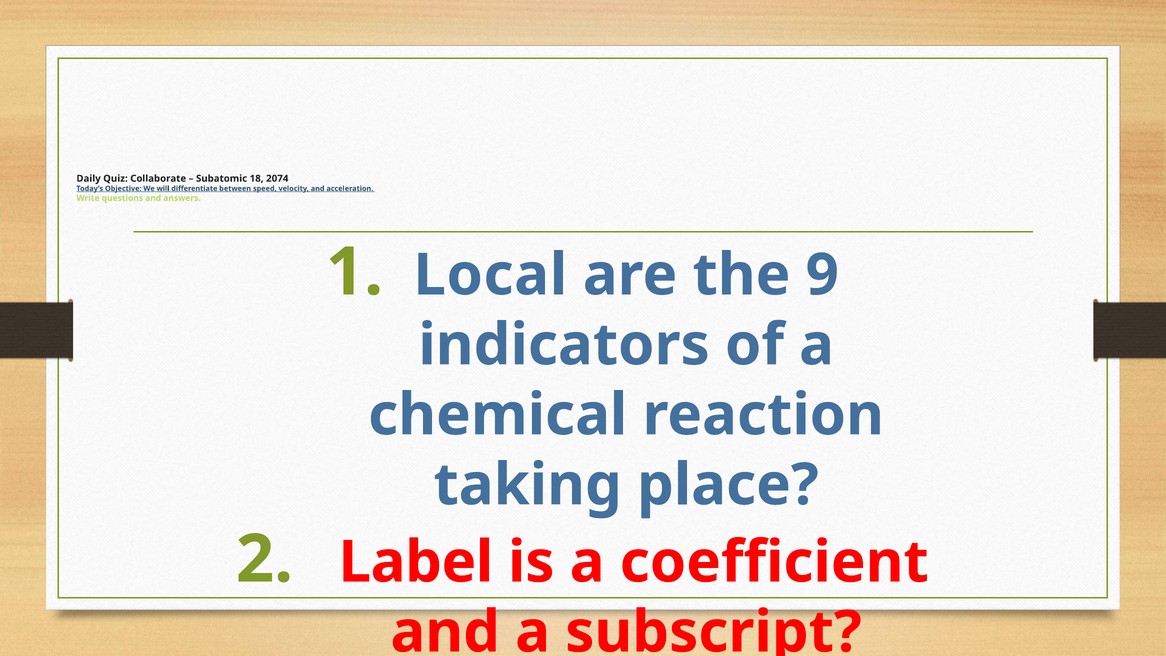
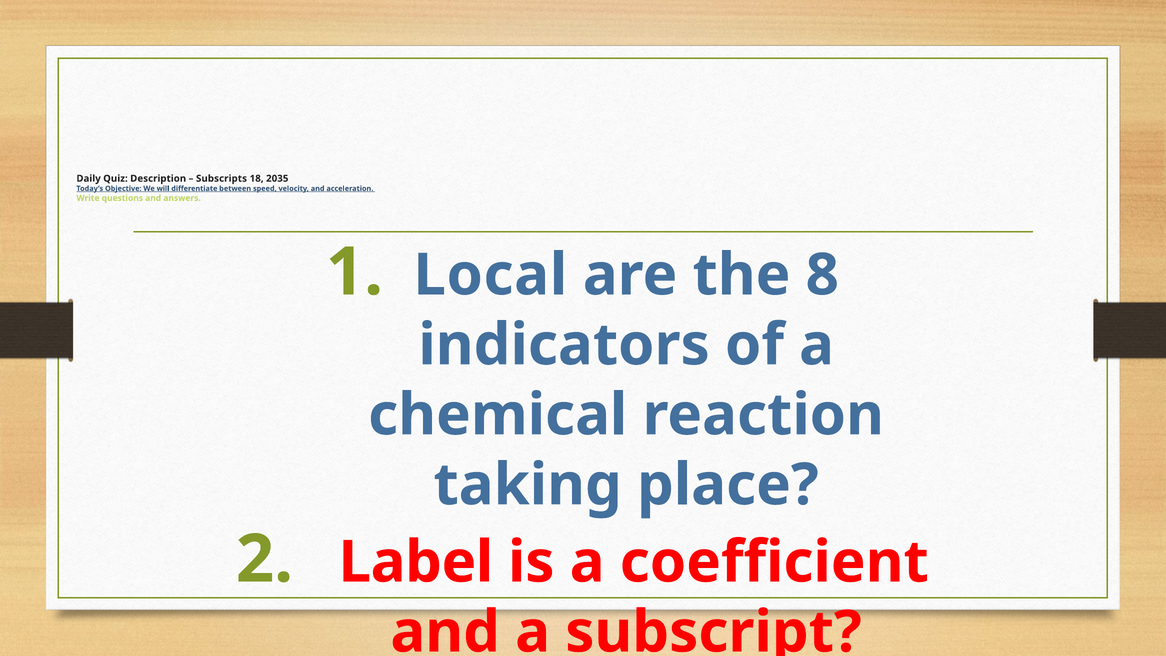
Collaborate: Collaborate -> Description (158, 178)
Subatomic: Subatomic -> Subscripts (222, 178)
2074: 2074 -> 2035 (277, 178)
9: 9 -> 8 (822, 275)
